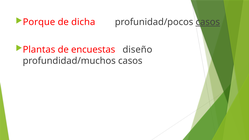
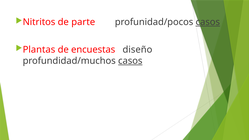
Porque: Porque -> Nitritos (39, 22)
dicha: dicha -> parte (83, 22)
casos underline: none -> present (130, 61)
